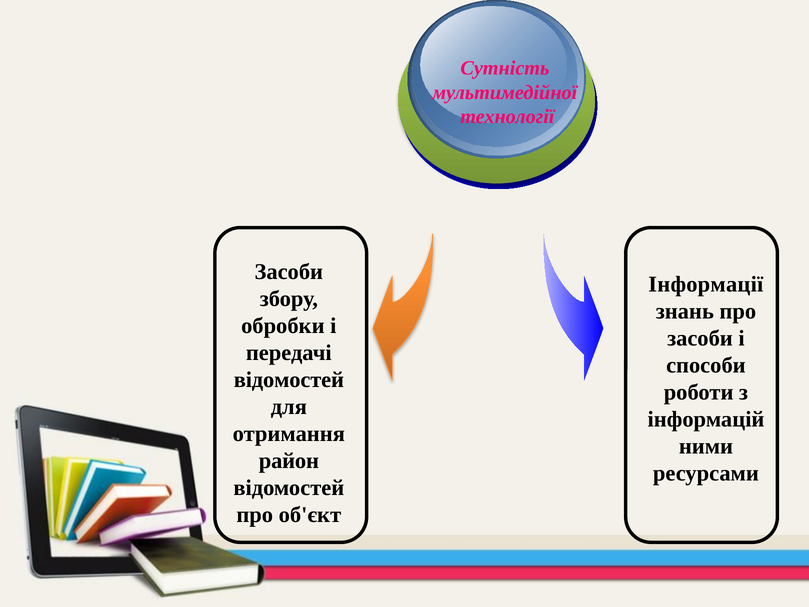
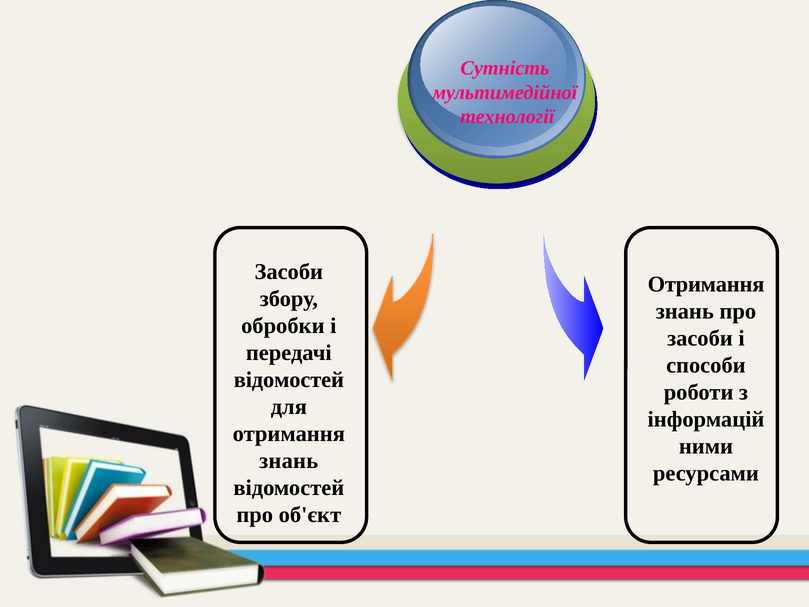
Інформації: Інформації -> Отримання (706, 284)
район: район -> знань (289, 461)
